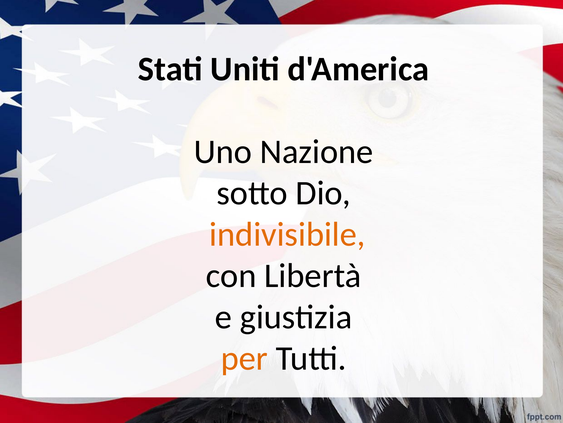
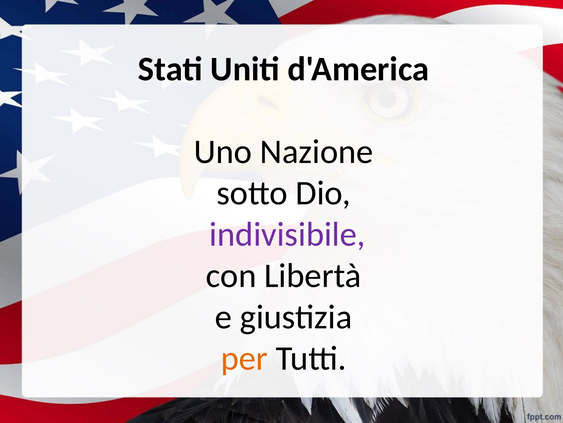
indivisibile colour: orange -> purple (287, 234)
